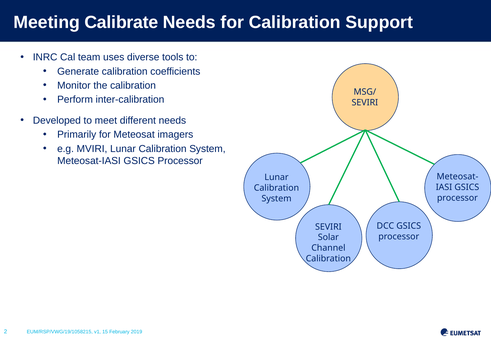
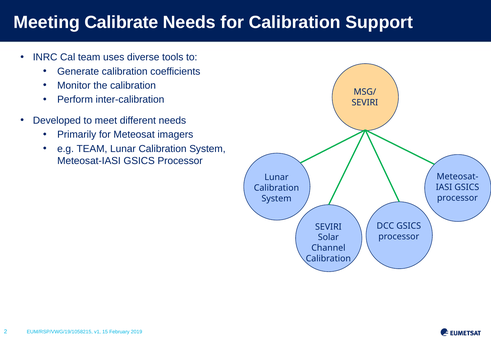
e.g MVIRI: MVIRI -> TEAM (92, 149)
